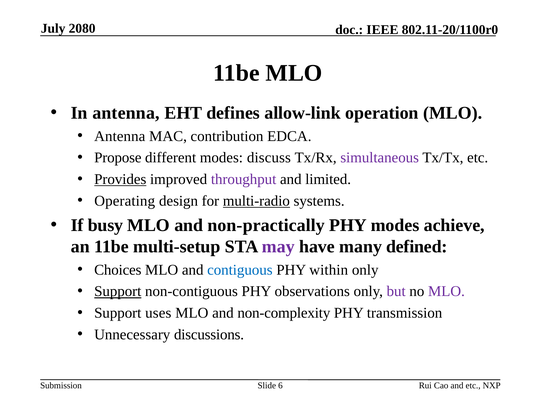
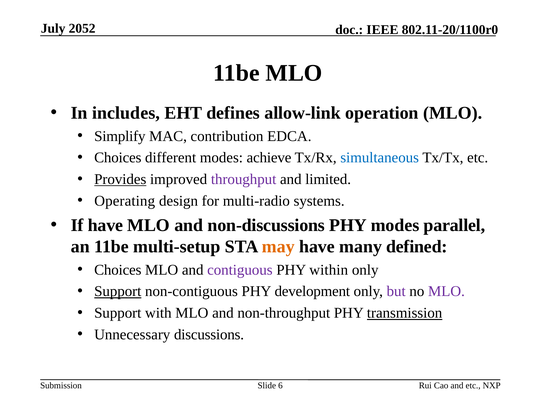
2080: 2080 -> 2052 (82, 28)
In antenna: antenna -> includes (126, 113)
Antenna: Antenna -> Simplify (120, 136)
Propose: Propose -> Choices (118, 158)
discuss: discuss -> achieve (269, 158)
simultaneous colour: purple -> blue (380, 158)
multi-radio underline: present -> none (256, 201)
If busy: busy -> have (105, 225)
non-practically: non-practically -> non-discussions (266, 225)
achieve: achieve -> parallel (454, 225)
may colour: purple -> orange (278, 247)
contiguous colour: blue -> purple (240, 270)
observations: observations -> development (312, 291)
uses: uses -> with (158, 313)
non-complexity: non-complexity -> non-throughput (284, 313)
transmission underline: none -> present (405, 313)
